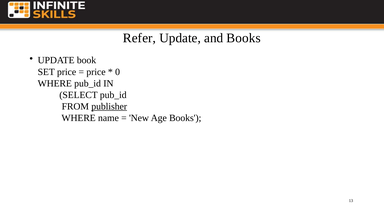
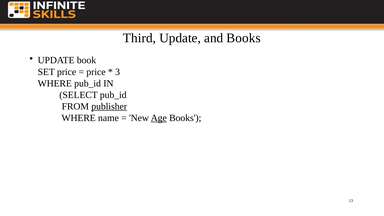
Refer: Refer -> Third (139, 38)
0: 0 -> 3 (118, 72)
Age underline: none -> present (159, 118)
